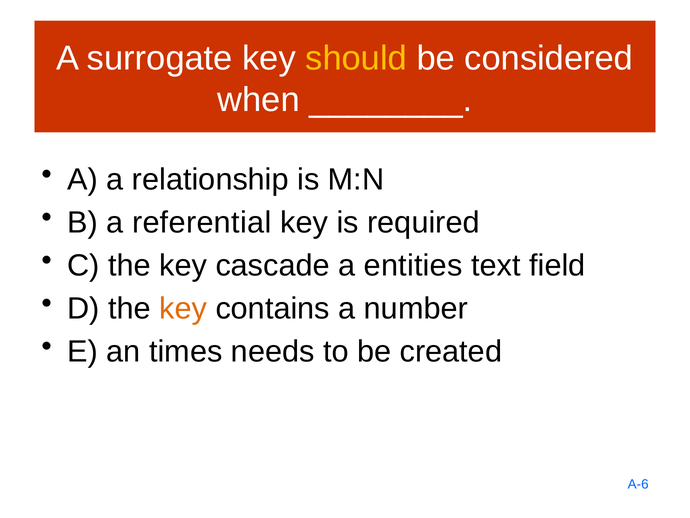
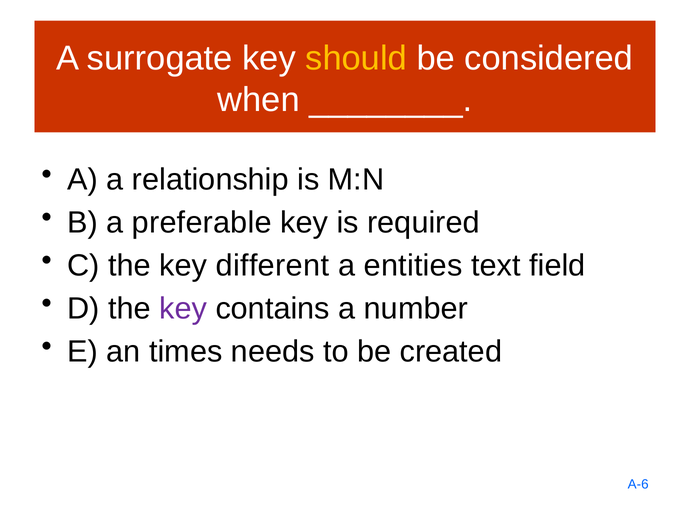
referential: referential -> preferable (202, 222)
cascade: cascade -> different (272, 265)
key colour: orange -> purple (183, 308)
